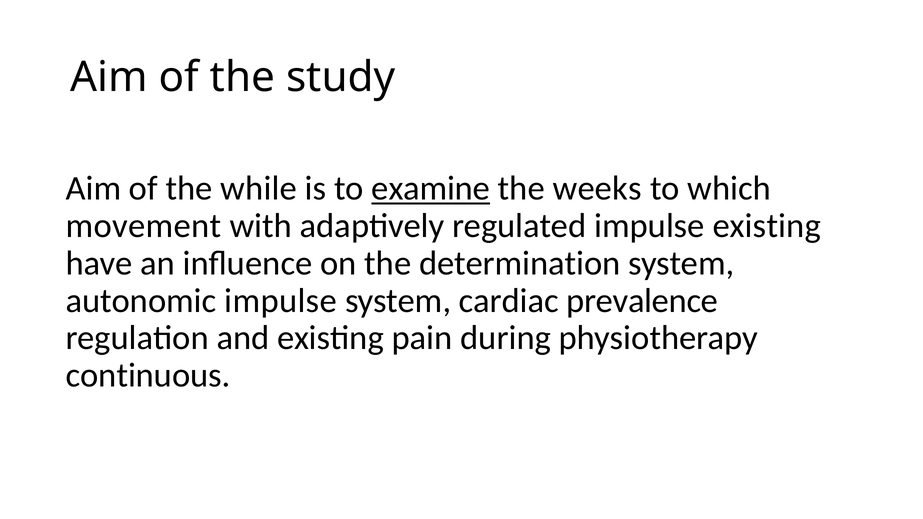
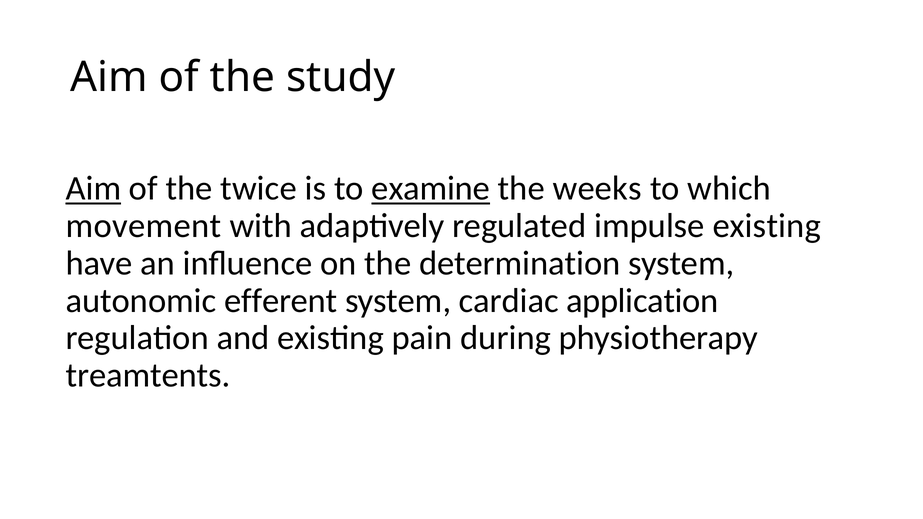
Aim underline: none -> present (93, 189)
while: while -> twice (259, 189)
autonomic impulse: impulse -> efferent (281, 301)
prevalence: prevalence -> application (642, 301)
continuous: continuous -> treamtents (148, 375)
